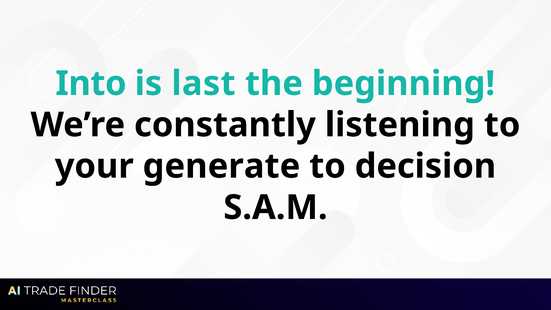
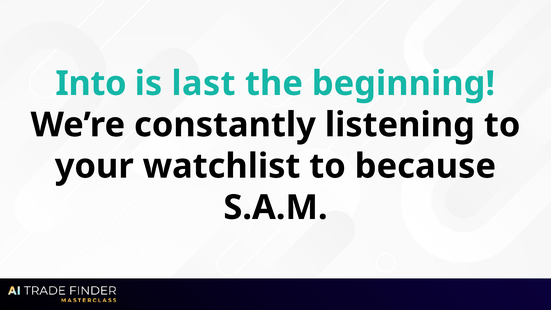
generate: generate -> watchlist (222, 166)
decision: decision -> because (425, 166)
